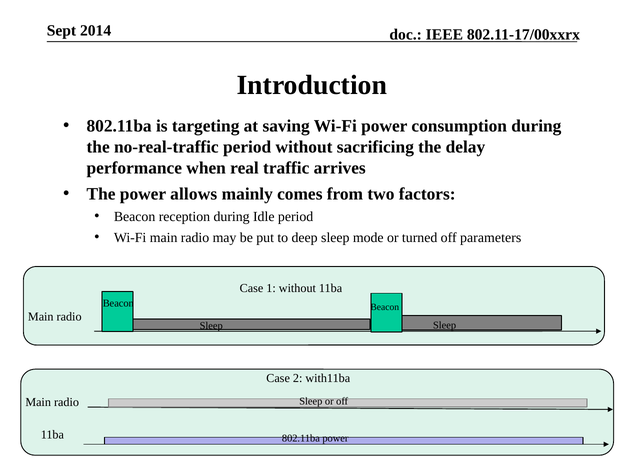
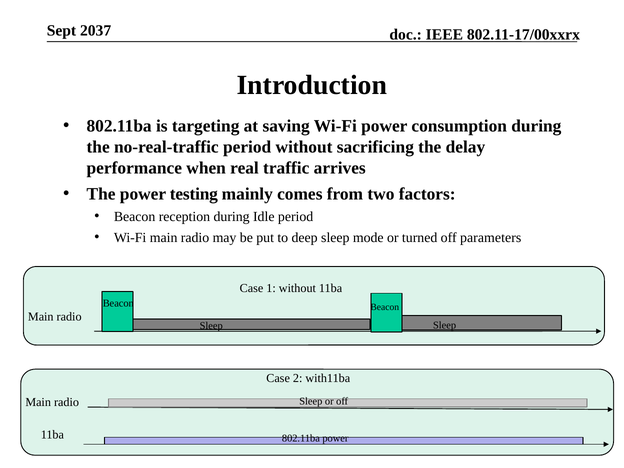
2014: 2014 -> 2037 (96, 31)
allows: allows -> testing (194, 194)
